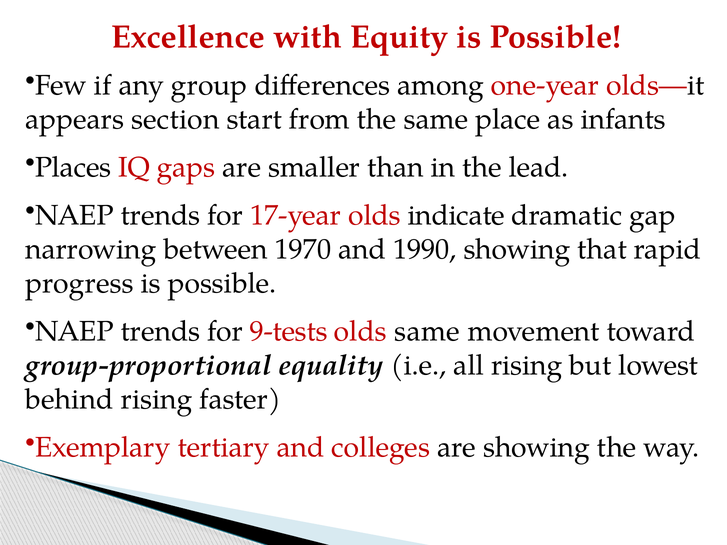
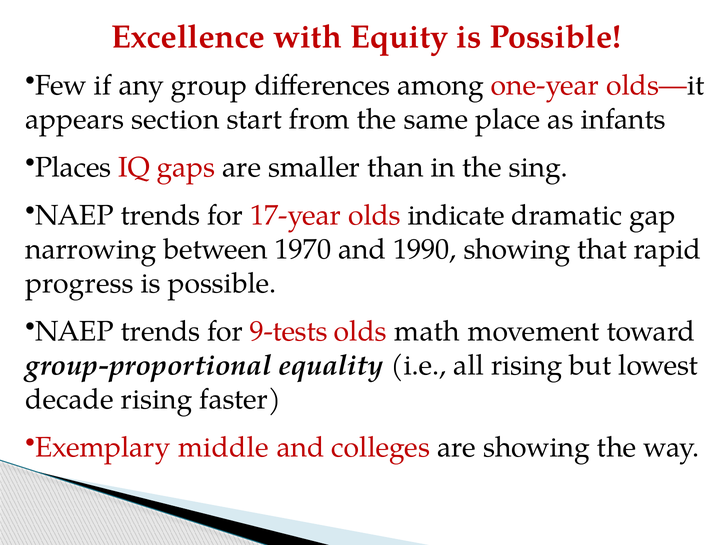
lead: lead -> sing (538, 168)
olds same: same -> math (427, 332)
behind: behind -> decade (70, 400)
tertiary: tertiary -> middle (224, 448)
